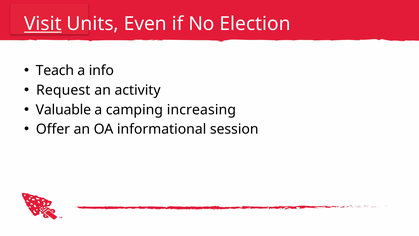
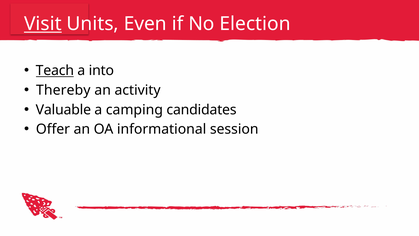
Teach underline: none -> present (55, 71)
info: info -> into (101, 71)
Request: Request -> Thereby (63, 90)
increasing: increasing -> candidates (202, 110)
